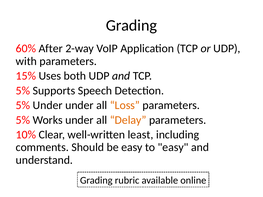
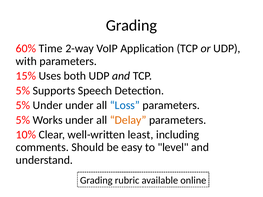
After: After -> Time (51, 49)
Loss colour: orange -> blue (125, 105)
to easy: easy -> level (173, 148)
